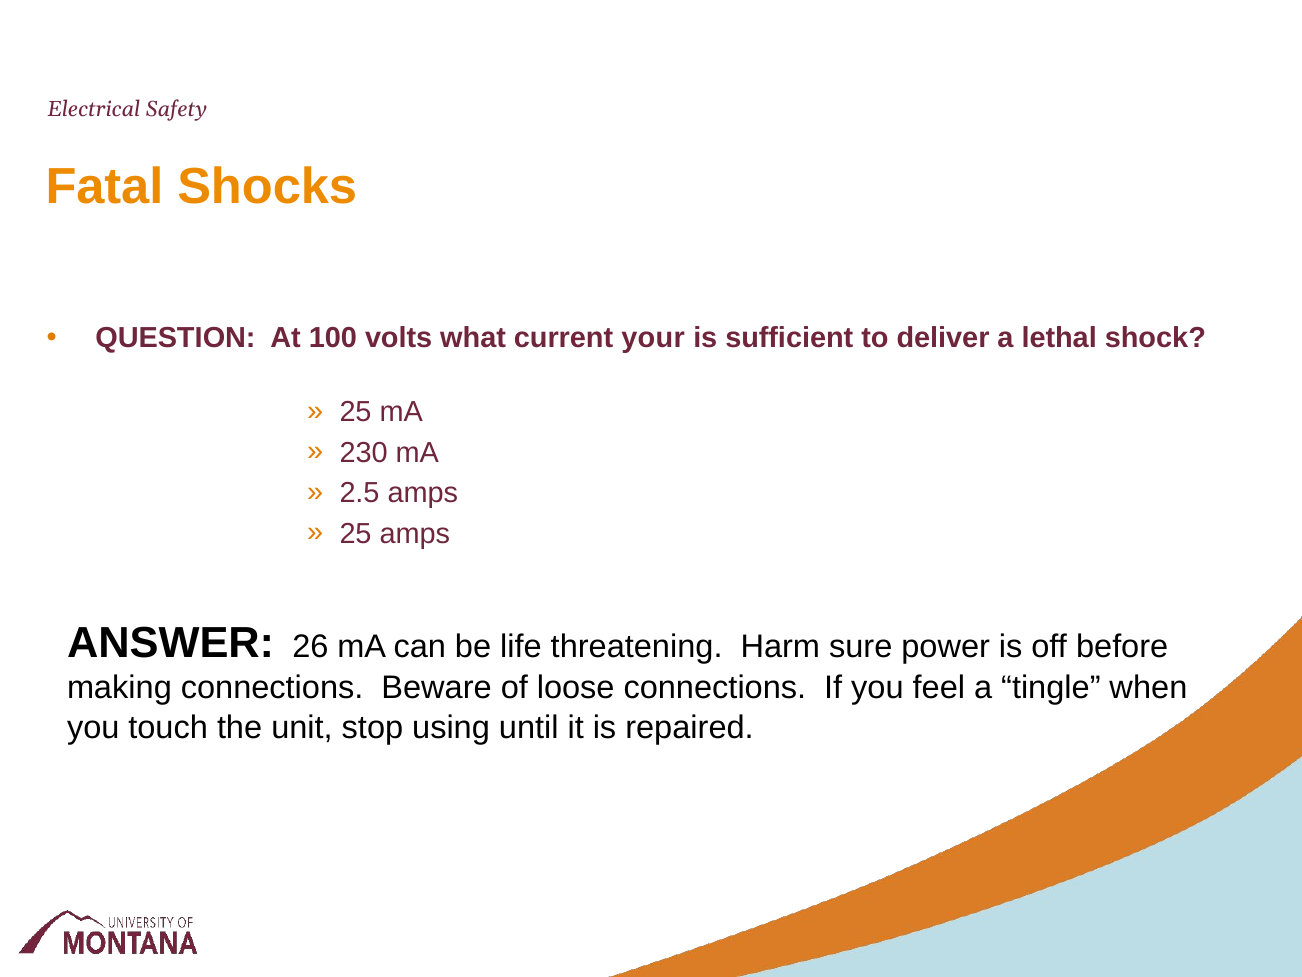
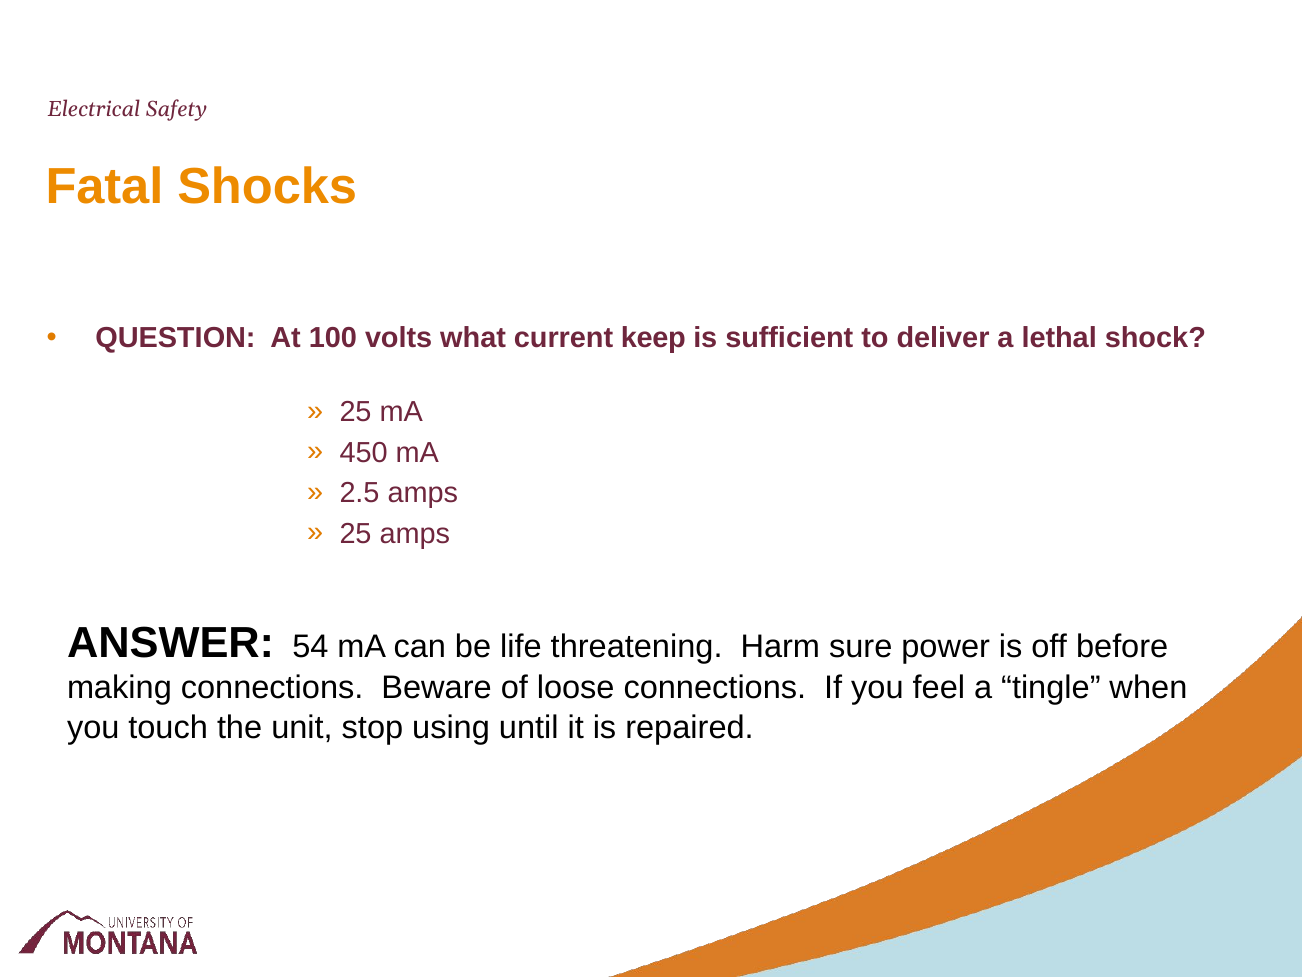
your: your -> keep (653, 338)
230: 230 -> 450 (364, 453)
26: 26 -> 54 (310, 647)
